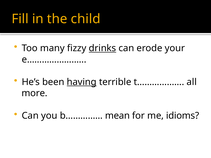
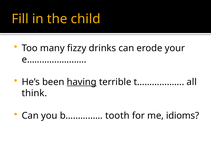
drinks underline: present -> none (102, 48)
more: more -> think (34, 93)
mean: mean -> tooth (117, 116)
